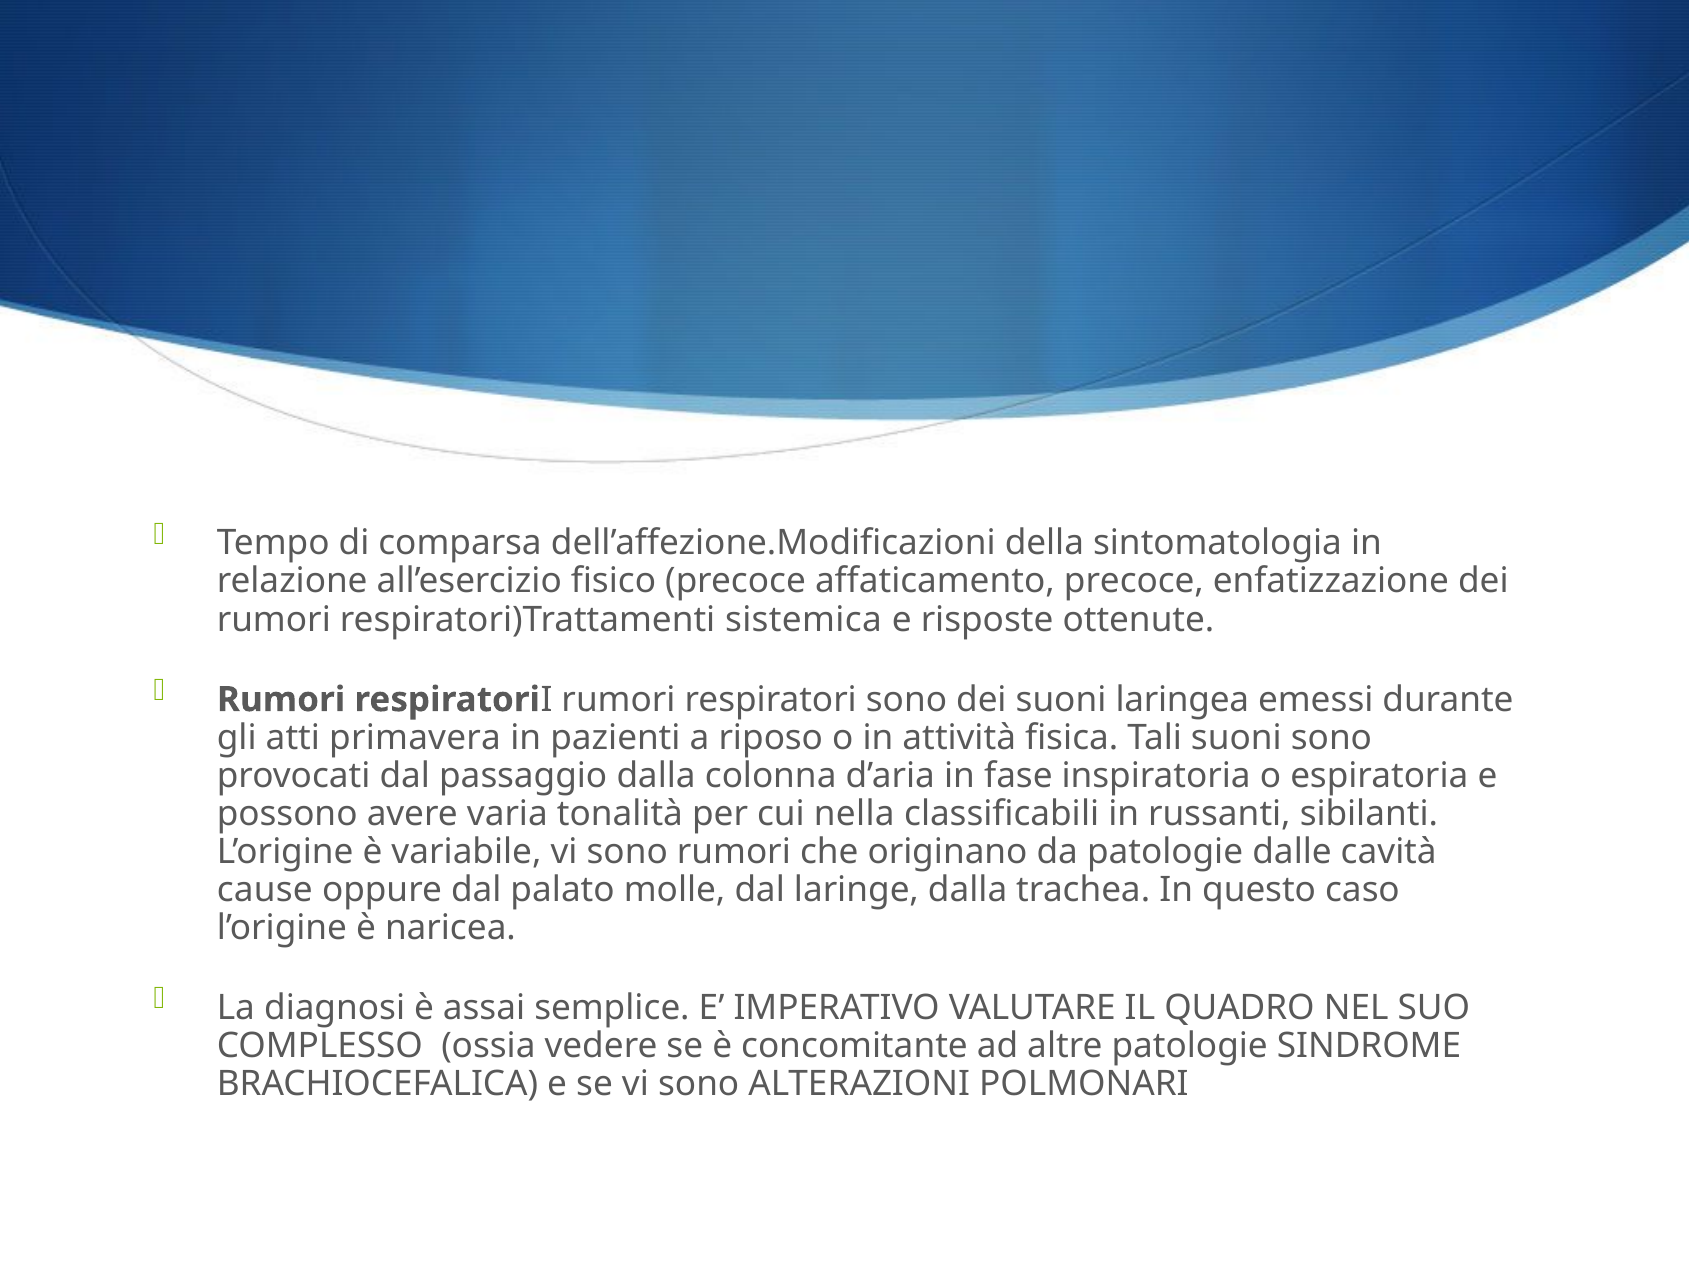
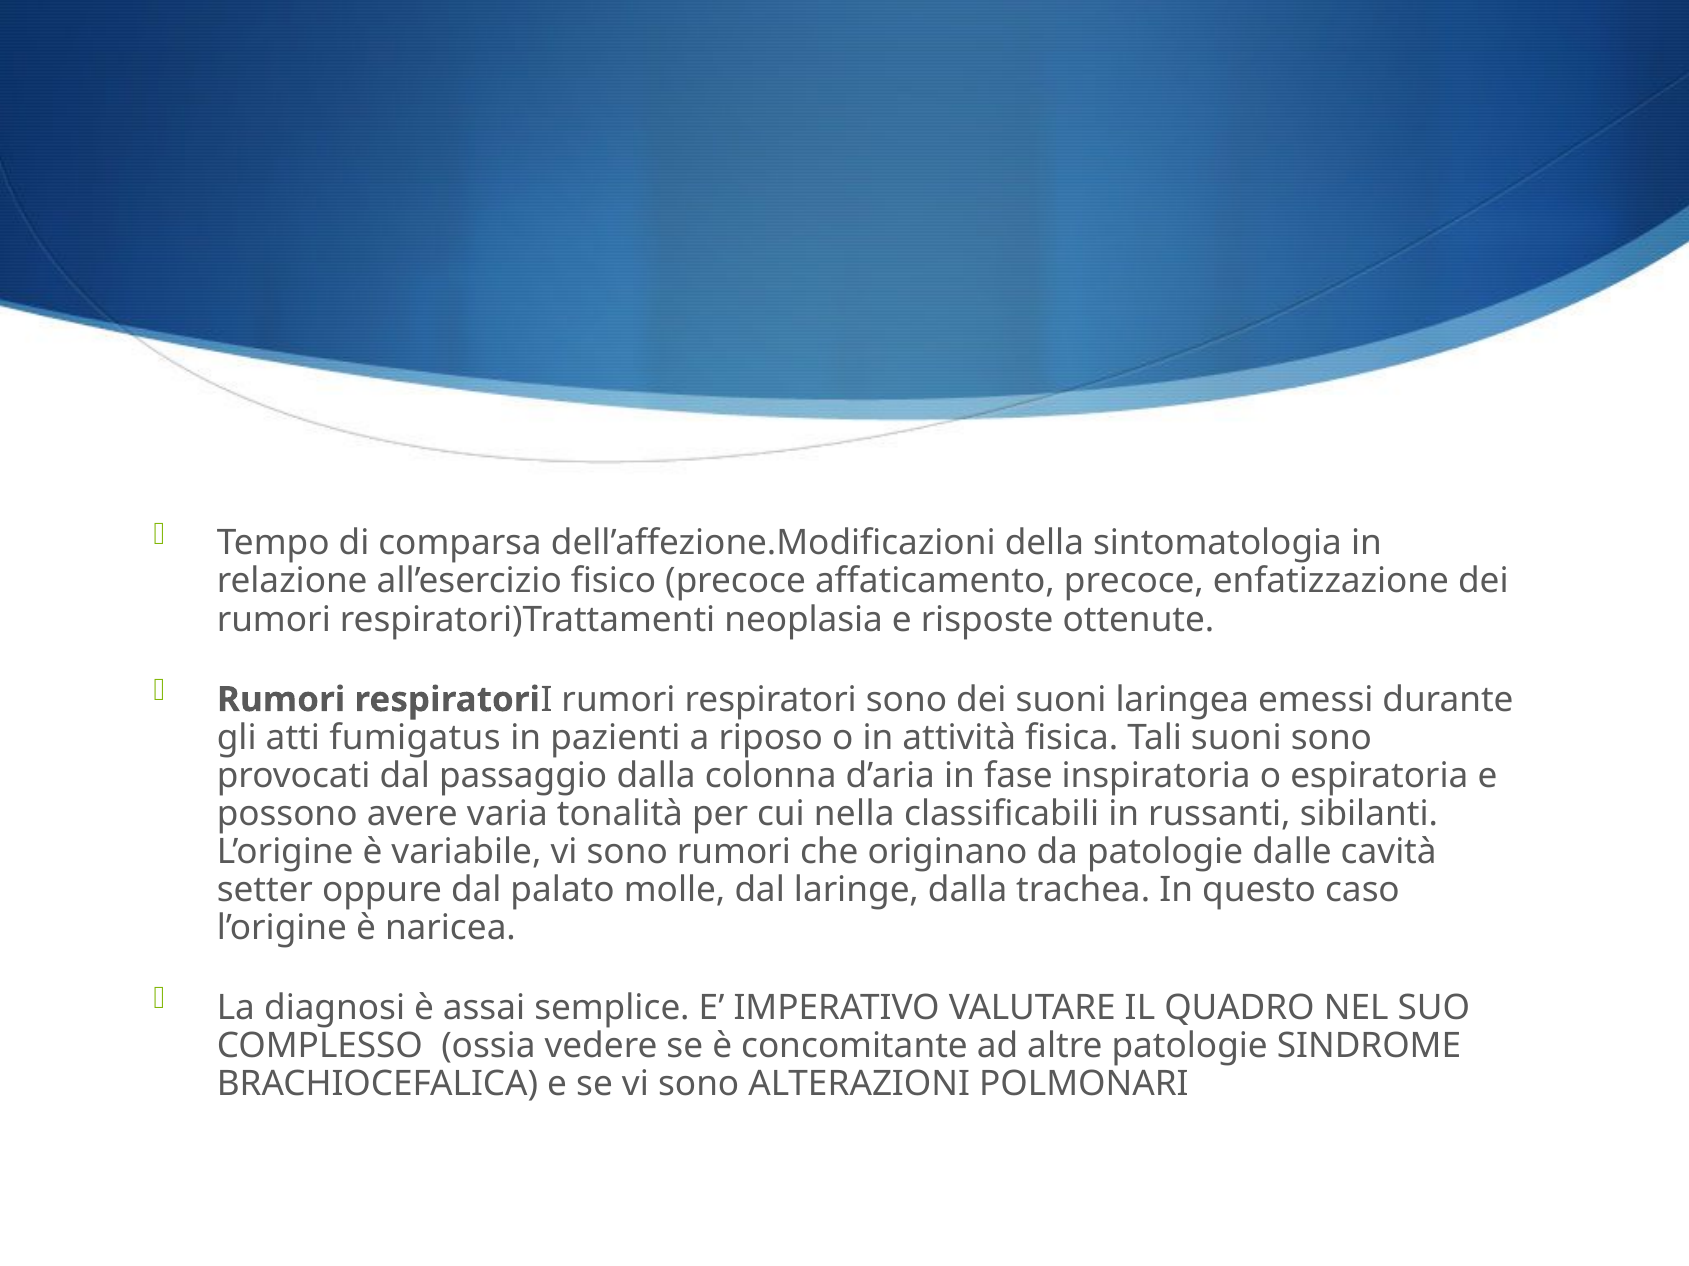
sistemica: sistemica -> neoplasia (804, 620)
primavera: primavera -> fumigatus (415, 738)
cause: cause -> setter (265, 890)
